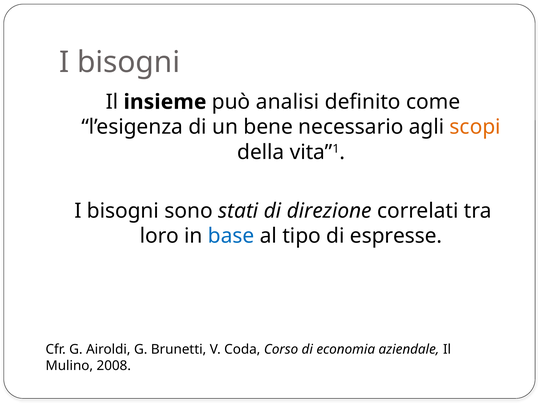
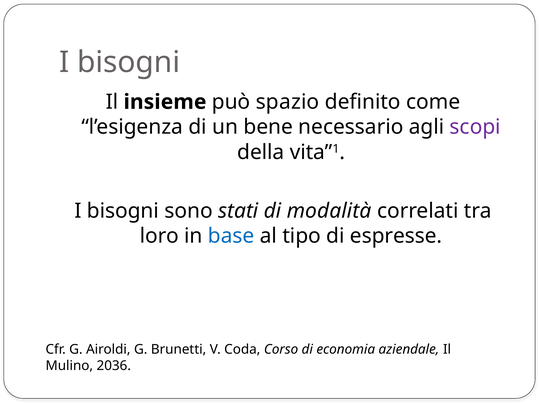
analisi: analisi -> spazio (288, 102)
scopi colour: orange -> purple (475, 127)
direzione: direzione -> modalità (329, 211)
2008: 2008 -> 2036 (114, 366)
